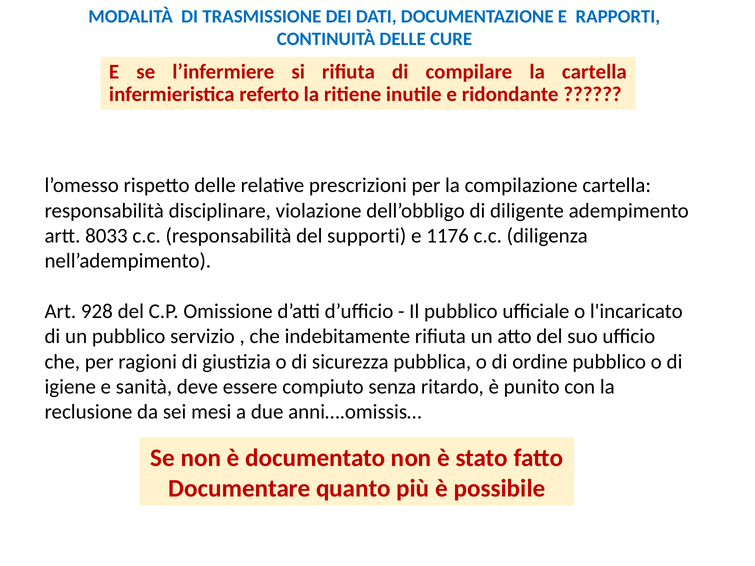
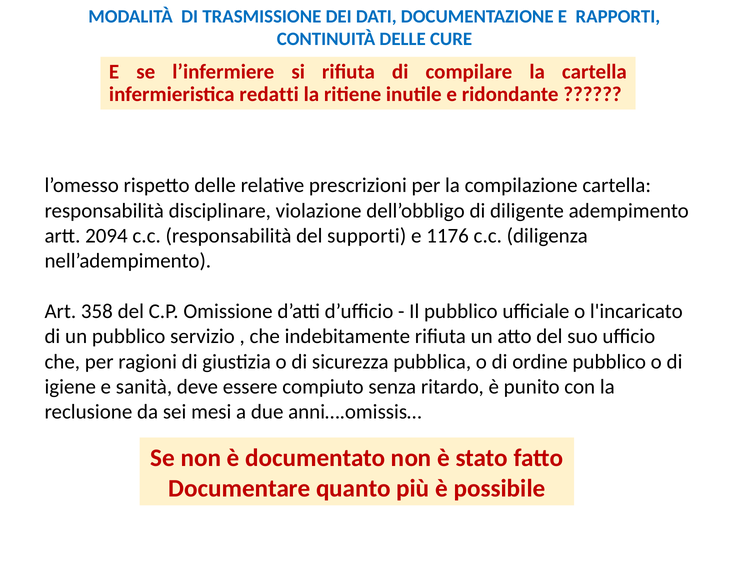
referto: referto -> redatti (269, 94)
8033: 8033 -> 2094 (106, 236)
928: 928 -> 358 (97, 311)
